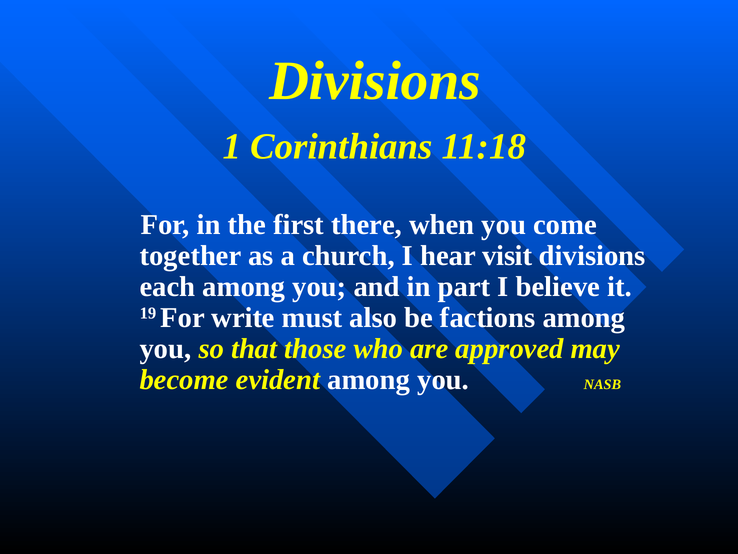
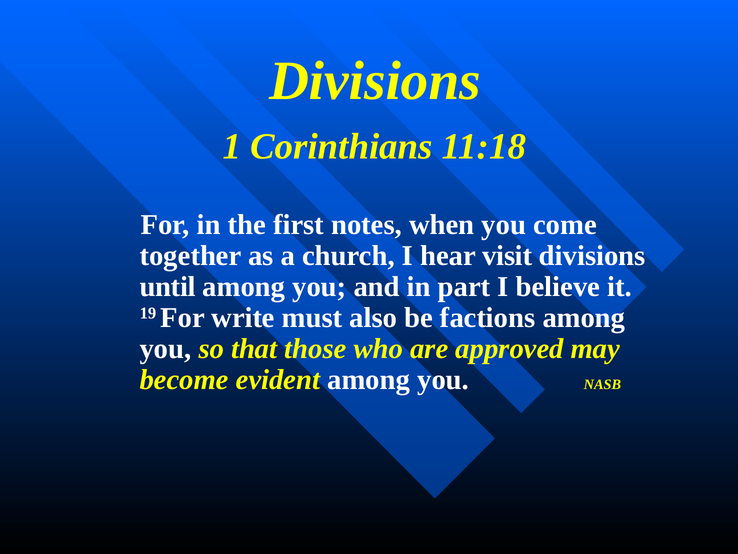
there: there -> notes (367, 224)
each: each -> until (168, 286)
